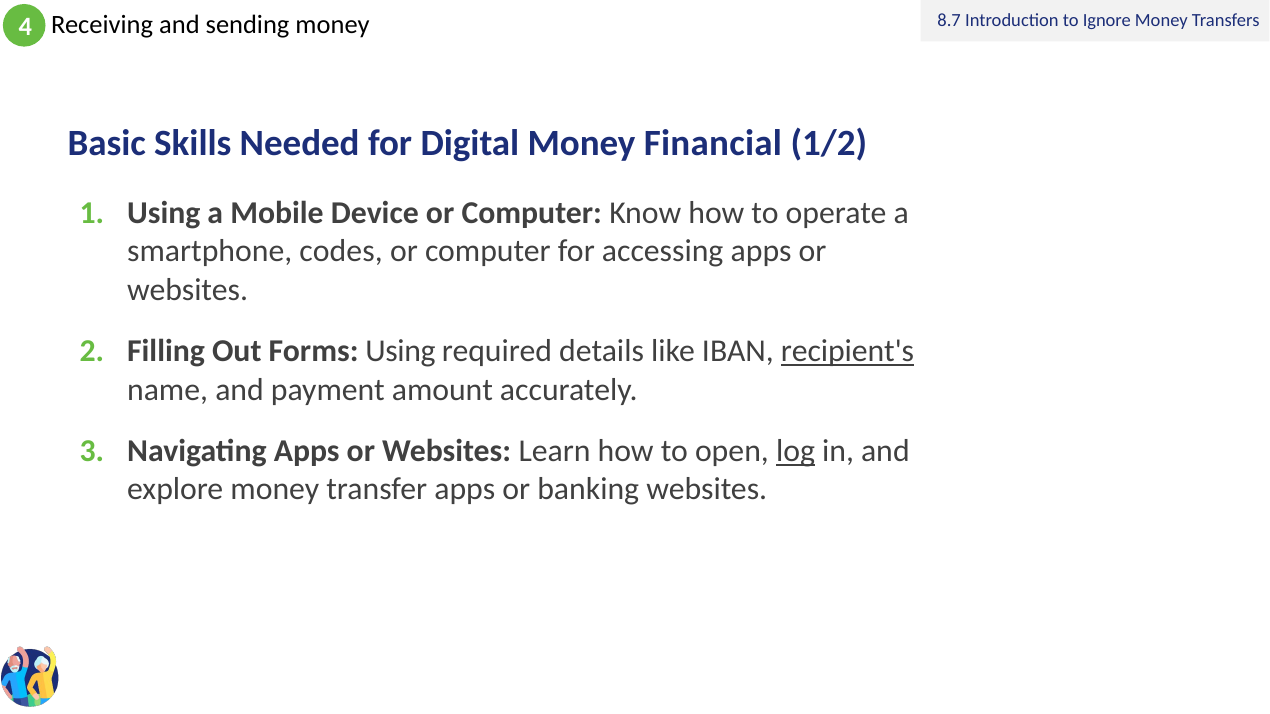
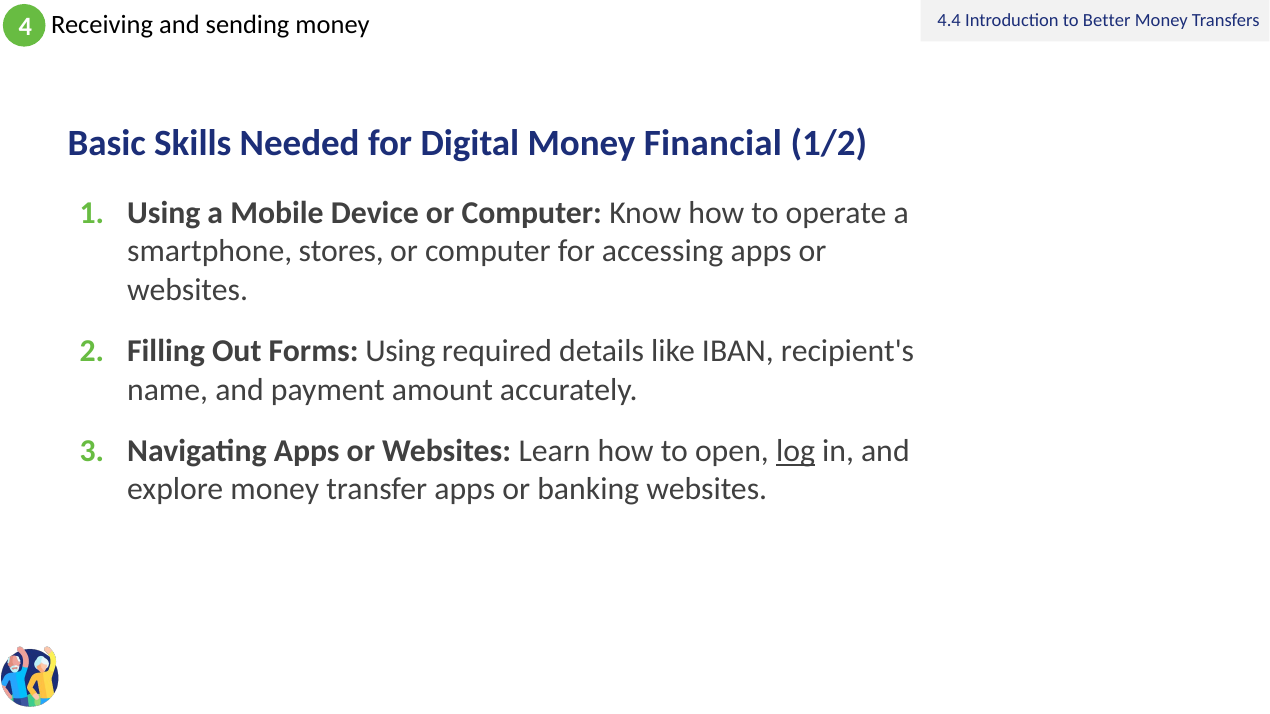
8.7: 8.7 -> 4.4 (949, 21)
Ignore: Ignore -> Better (1107, 21)
codes: codes -> stores (341, 252)
recipient's underline: present -> none (847, 352)
